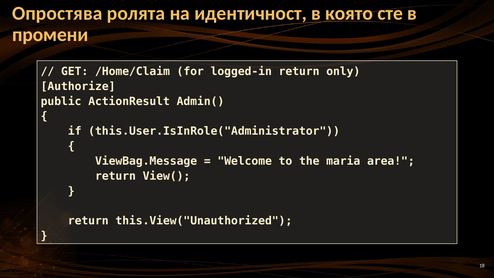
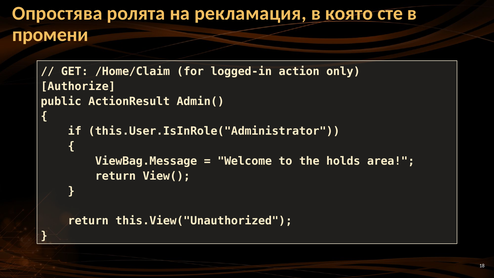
идентичност: идентичност -> рекламация (251, 14)
logged-in return: return -> action (299, 71)
maria: maria -> holds (343, 161)
